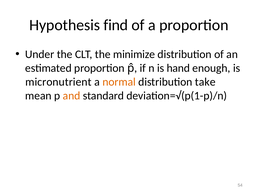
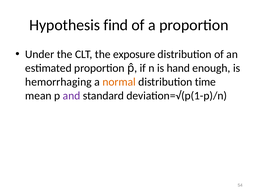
minimize: minimize -> exposure (134, 54)
micronutrient: micronutrient -> hemorrhaging (58, 82)
take: take -> time (205, 82)
and colour: orange -> purple (72, 95)
